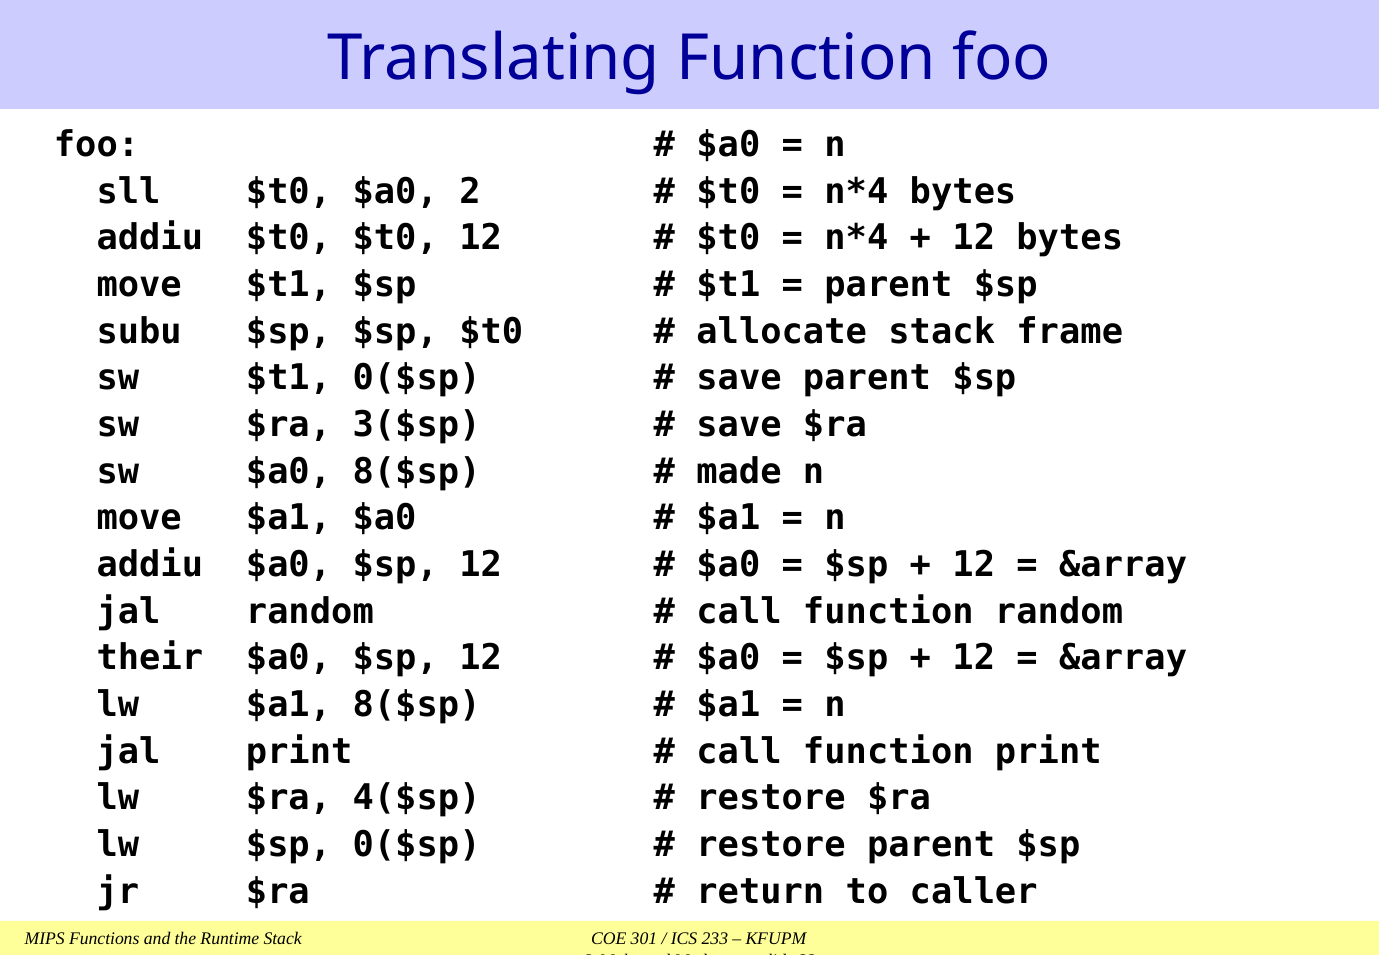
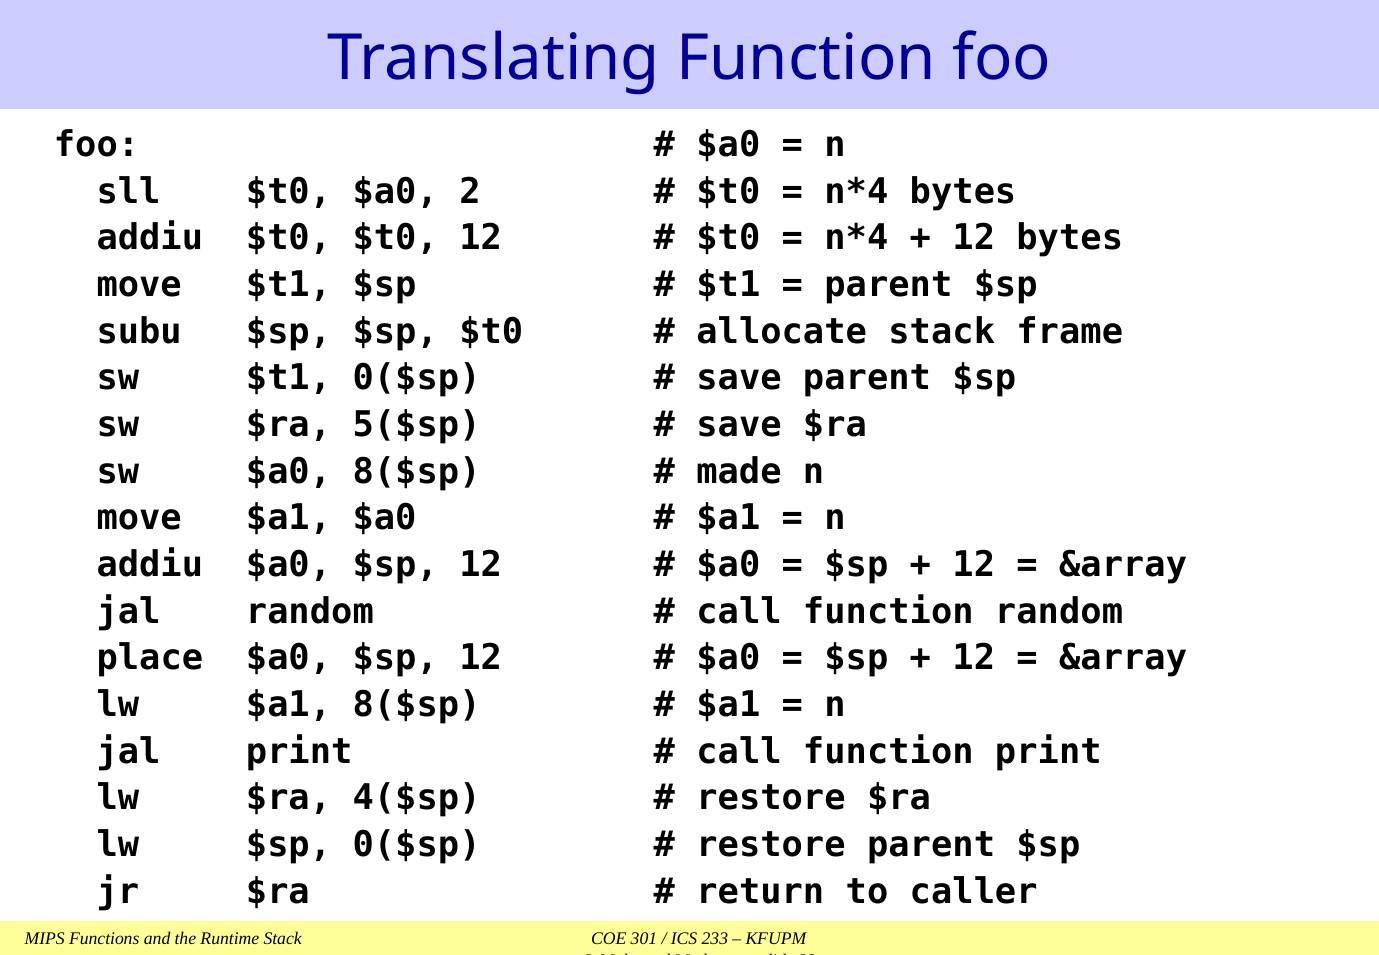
3($sp: 3($sp -> 5($sp (417, 425)
their: their -> place (150, 658)
